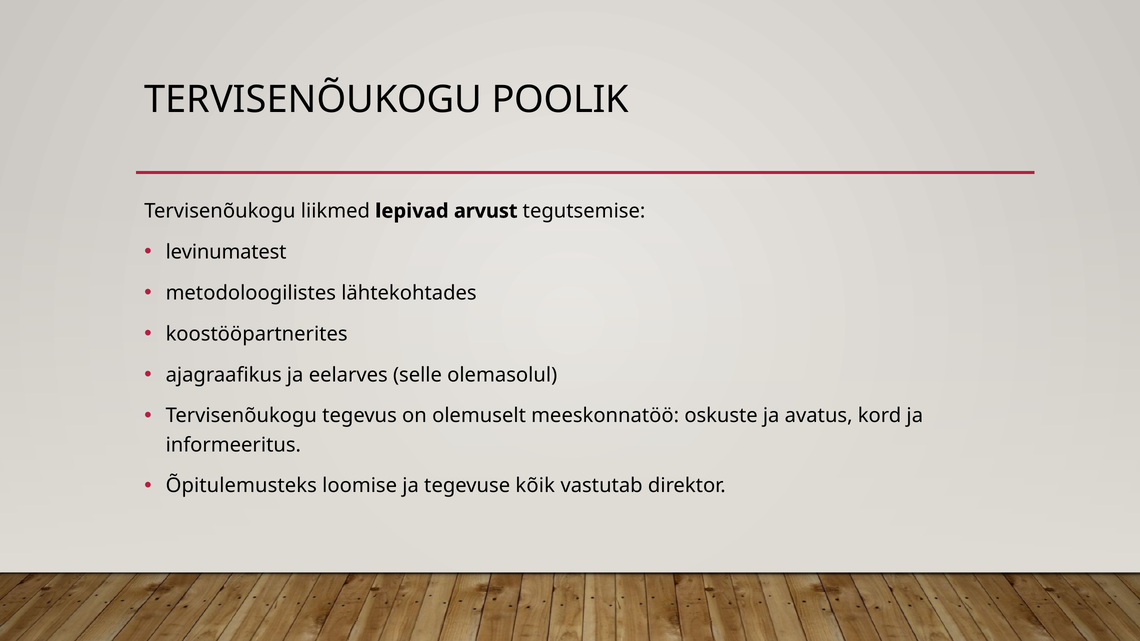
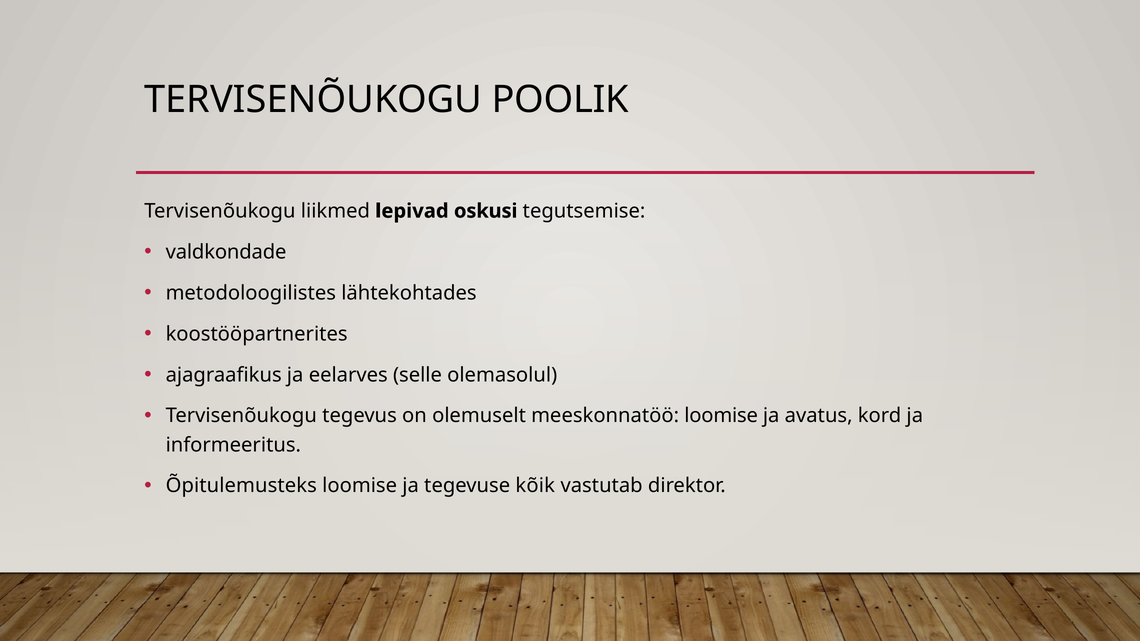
arvust: arvust -> oskusi (486, 211)
levinumatest: levinumatest -> valdkondade (226, 252)
meeskonnatöö oskuste: oskuste -> loomise (721, 416)
